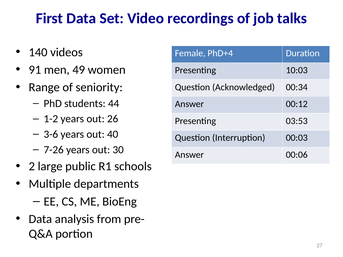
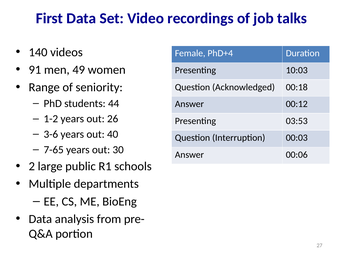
00:34: 00:34 -> 00:18 (297, 87)
7-26: 7-26 -> 7-65 (54, 150)
